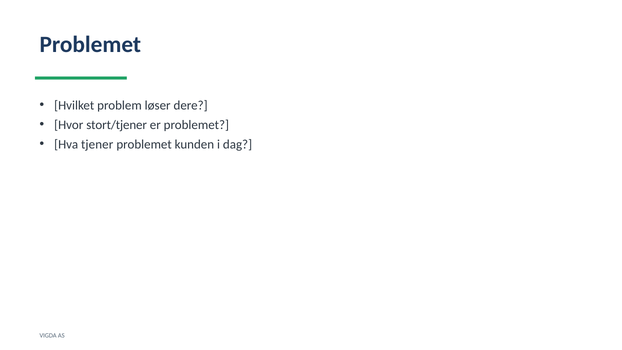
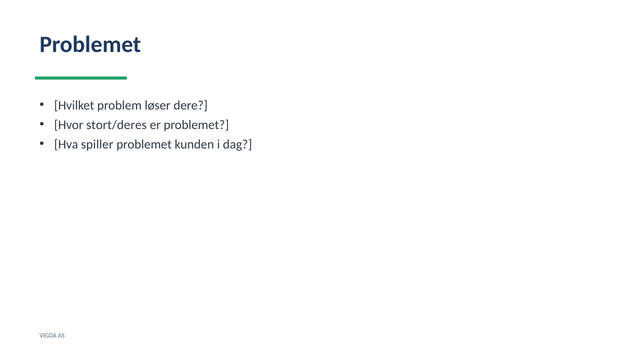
stort/tjener: stort/tjener -> stort/deres (117, 125)
tjener: tjener -> spiller (97, 144)
